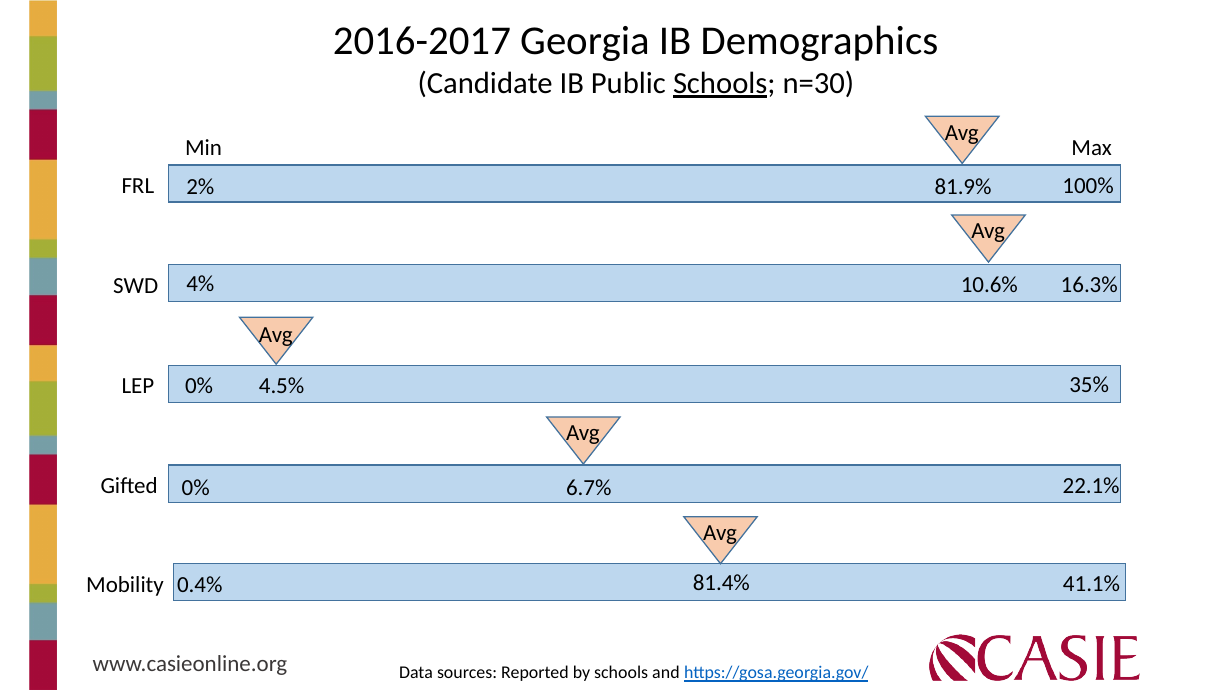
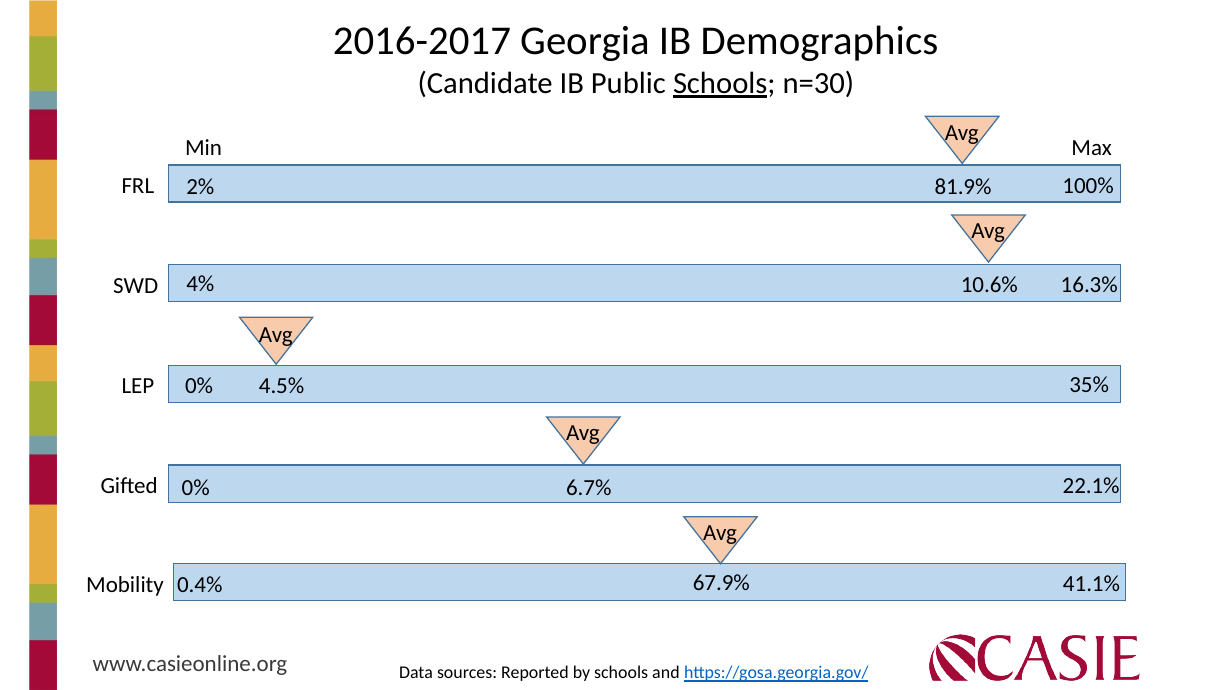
81.4%: 81.4% -> 67.9% (721, 583)
